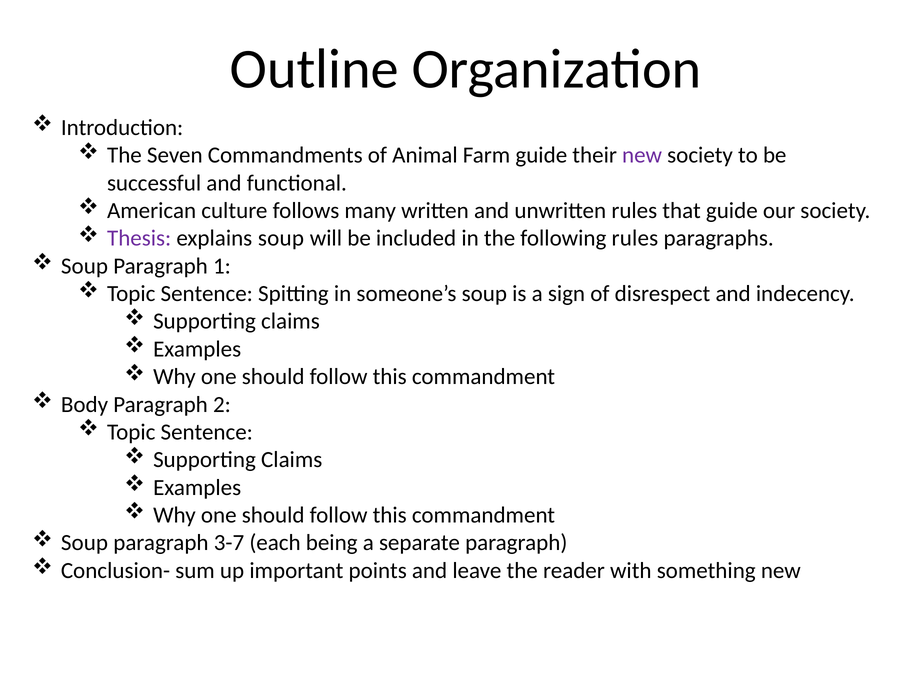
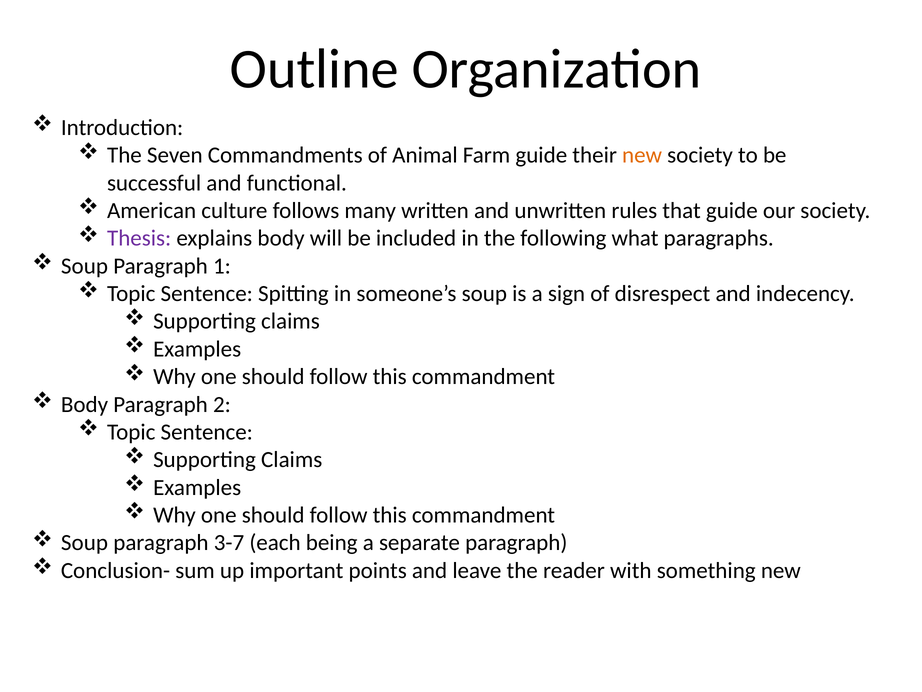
new colour: purple -> orange (642, 155)
explains soup: soup -> body (281, 238)
following rules: rules -> what (635, 238)
